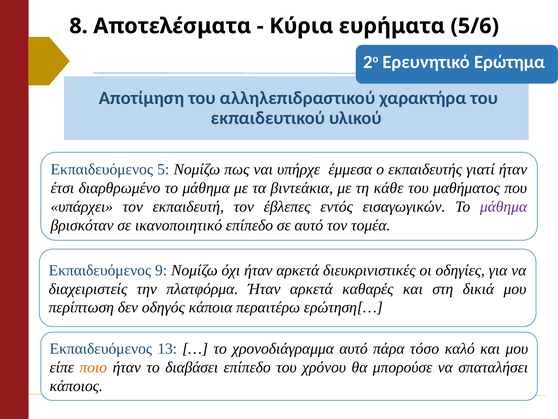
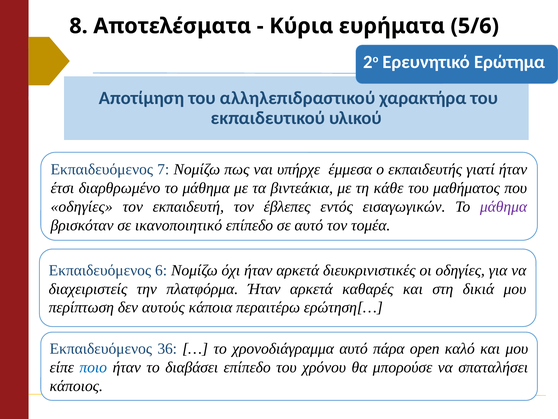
5: 5 -> 7 (163, 169)
υπάρχει: υπάρχει -> οδηγίες (82, 206)
9: 9 -> 6 (161, 270)
οδηγός: οδηγός -> αυτούς (163, 307)
13: 13 -> 36 (167, 348)
τόσο: τόσο -> open (425, 348)
ποιο colour: orange -> blue (93, 367)
